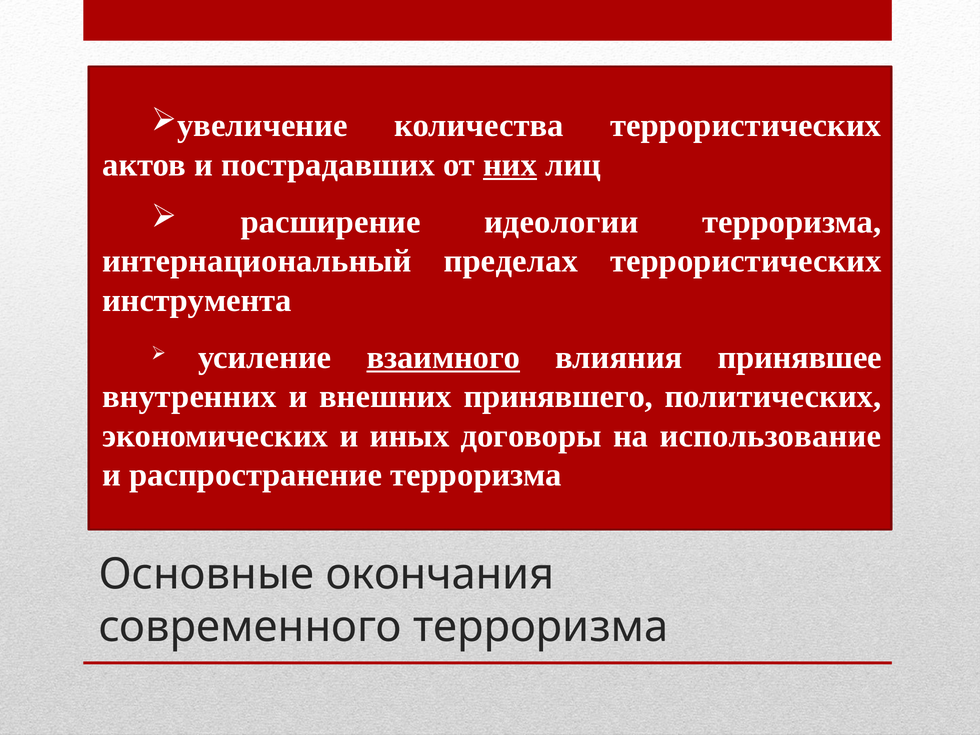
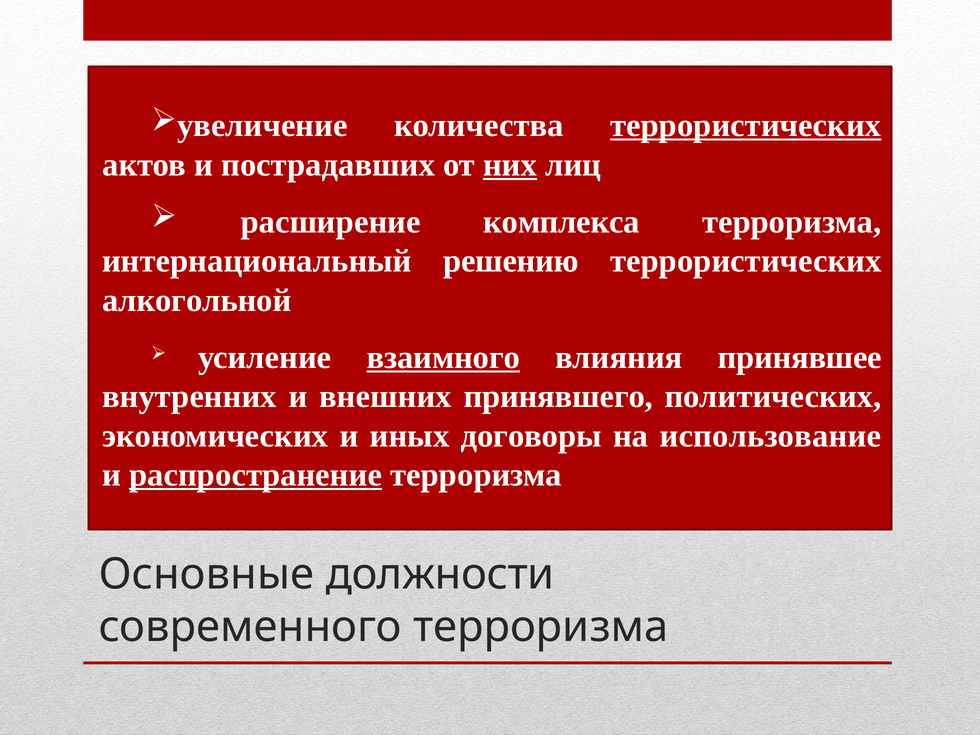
террористических underline: none -> present (746, 126)
идеологии: идеологии -> комплекса (562, 222)
пределах: пределах -> решению (511, 261)
инструмента: инструмента -> алкогольной (197, 300)
распространение underline: none -> present (256, 475)
окончания: окончания -> должности (440, 574)
